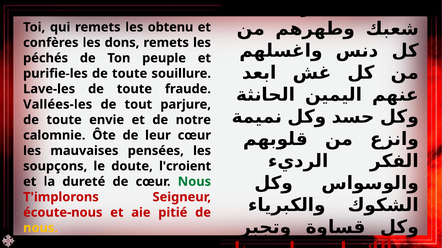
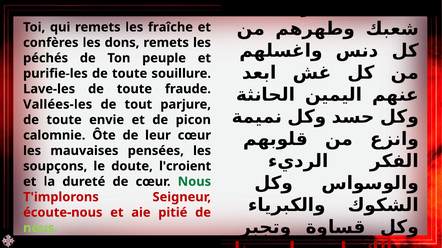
obtenu: obtenu -> fraîche (170, 27)
notre: notre -> picon (193, 120)
nous colour: yellow -> light green (41, 228)
